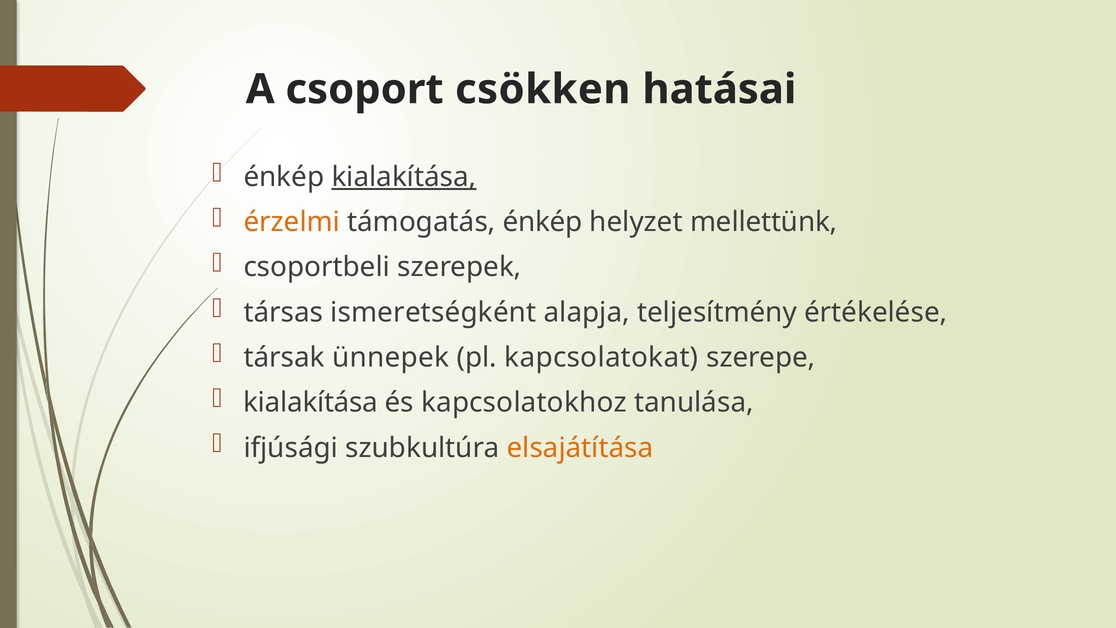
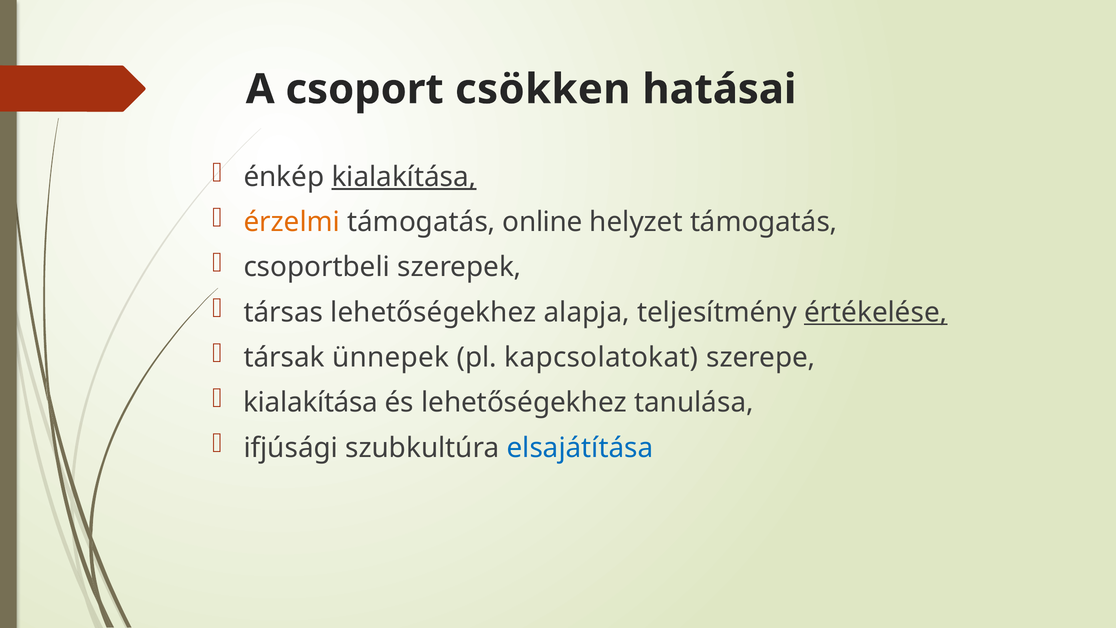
támogatás énkép: énkép -> online (543, 222)
helyzet mellettünk: mellettünk -> támogatás (764, 222)
társas ismeretségként: ismeretségként -> lehetőségekhez (433, 312)
értékelése underline: none -> present (876, 312)
és kapcsolatokhoz: kapcsolatokhoz -> lehetőségekhez (524, 402)
elsajátítása colour: orange -> blue (580, 448)
